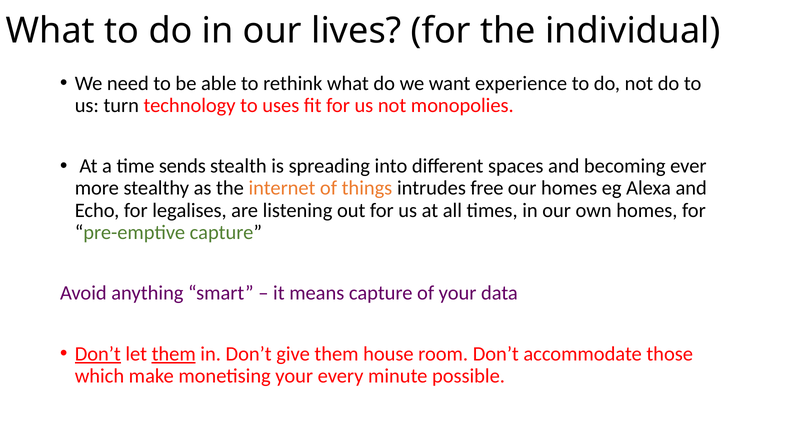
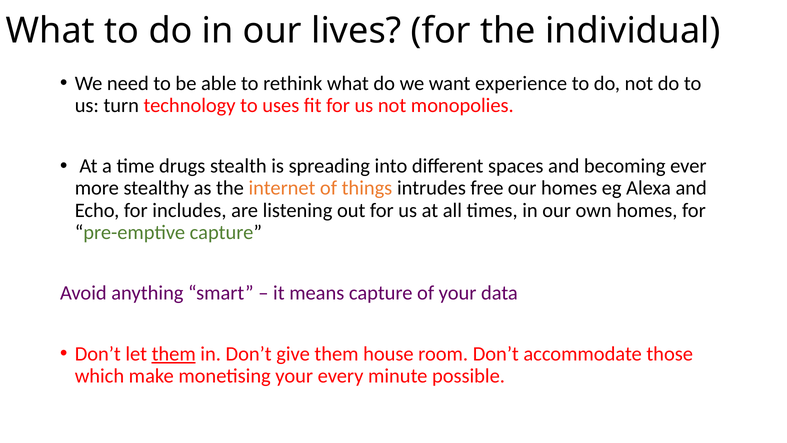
sends: sends -> drugs (182, 166)
legalises: legalises -> includes (189, 210)
Don’t underline: present -> none (98, 354)
